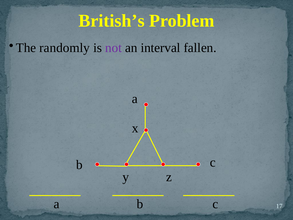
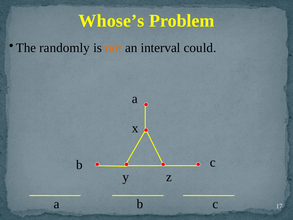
British’s: British’s -> Whose’s (111, 21)
not colour: purple -> orange (114, 48)
fallen: fallen -> could (200, 48)
